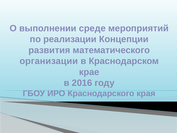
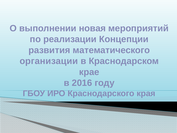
среде: среде -> новая (92, 28)
